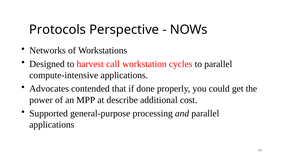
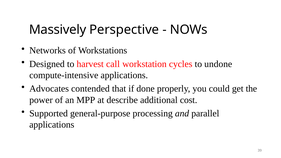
Protocols: Protocols -> Massively (58, 30)
to parallel: parallel -> undone (218, 64)
